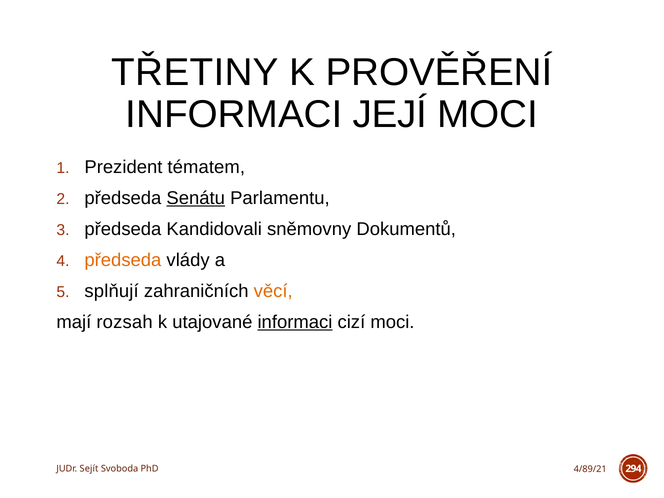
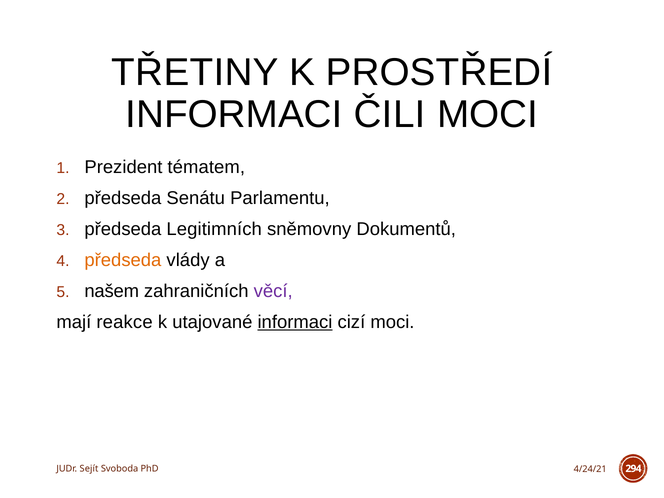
PROVĚŘENÍ: PROVĚŘENÍ -> PROSTŘEDÍ (439, 72)
JEJÍ: JEJÍ -> ČILI (390, 114)
Senátu underline: present -> none (196, 198)
Kandidovali: Kandidovali -> Legitimních (214, 229)
splňují: splňují -> našem (112, 291)
věcí colour: orange -> purple (273, 291)
rozsah: rozsah -> reakce (125, 322)
4/89/21: 4/89/21 -> 4/24/21 (590, 469)
